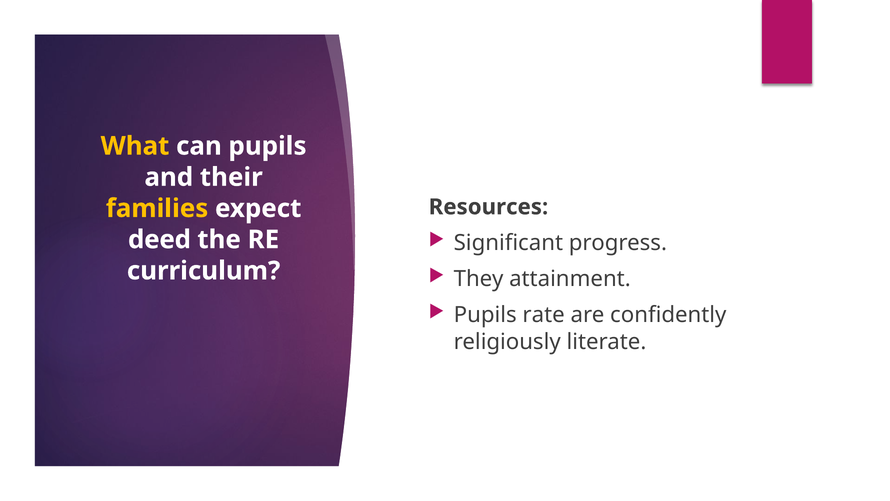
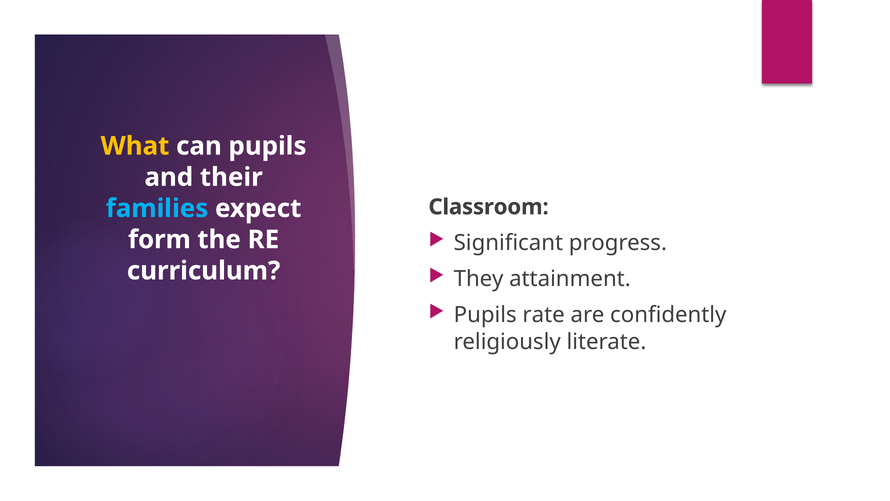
Resources: Resources -> Classroom (489, 207)
families colour: yellow -> light blue (157, 208)
deed: deed -> form (159, 239)
